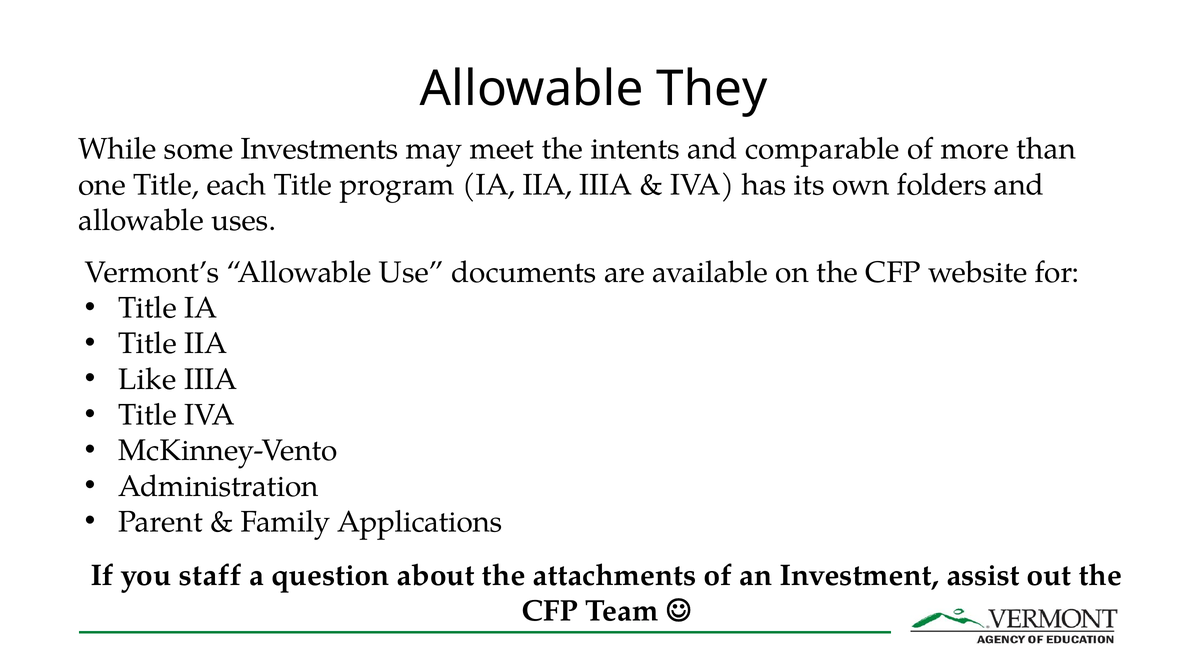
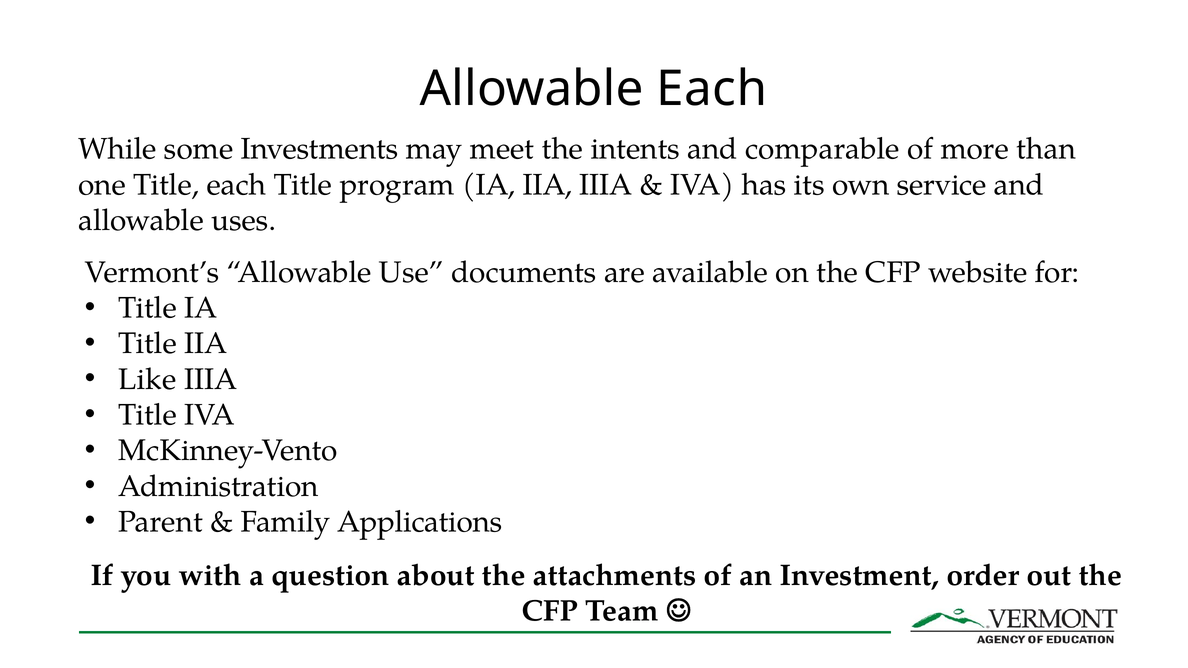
Allowable They: They -> Each (712, 89)
folders: folders -> service (942, 185)
staff: staff -> with (210, 575)
assist: assist -> order (983, 575)
